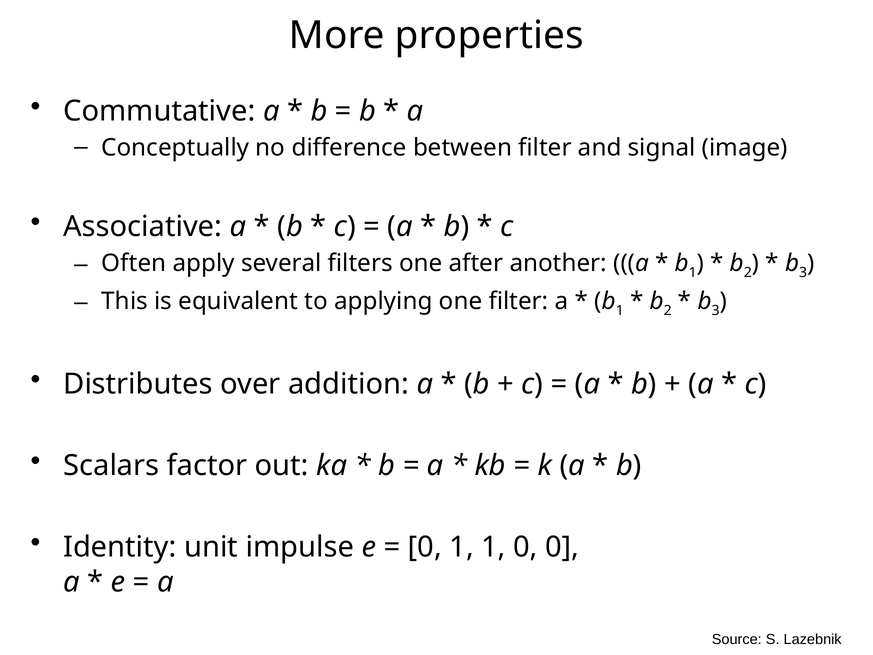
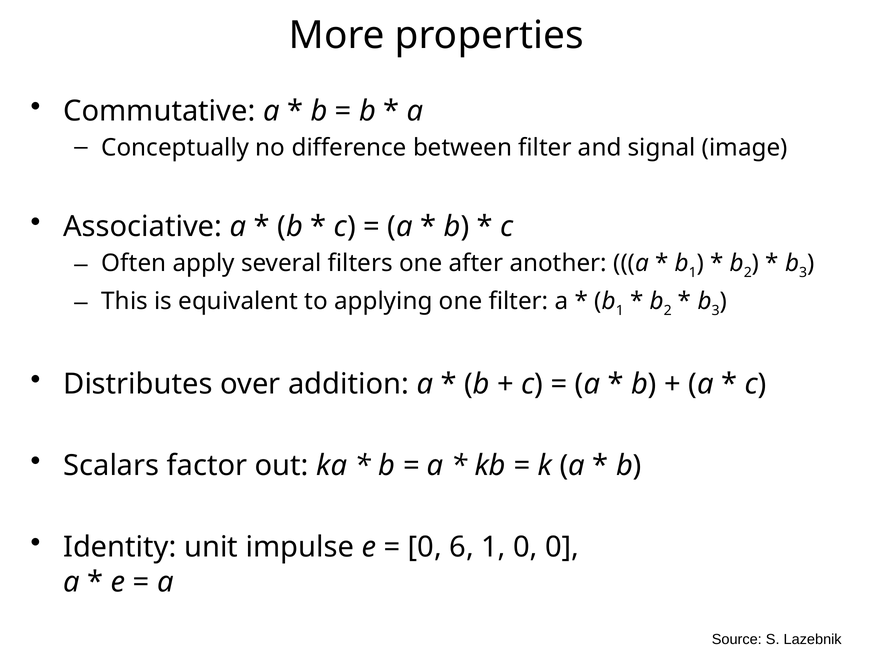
0 1: 1 -> 6 (462, 547)
